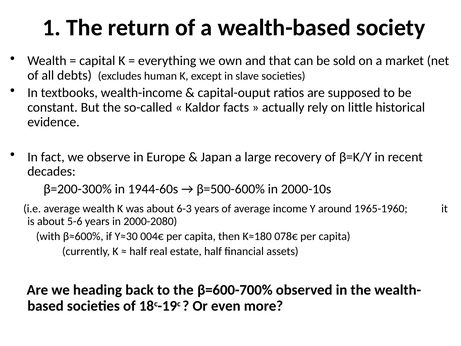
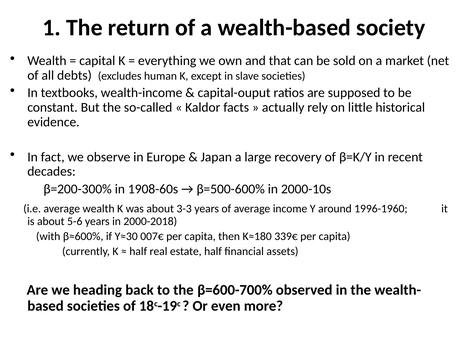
1944-60s: 1944-60s -> 1908-60s (153, 189)
6-3: 6-3 -> 3-3 (184, 208)
1965-1960: 1965-1960 -> 1996-1960 (381, 208)
2000-2080: 2000-2080 -> 2000-2018 (150, 221)
004€: 004€ -> 007€ (152, 236)
078€: 078€ -> 339€ (286, 236)
